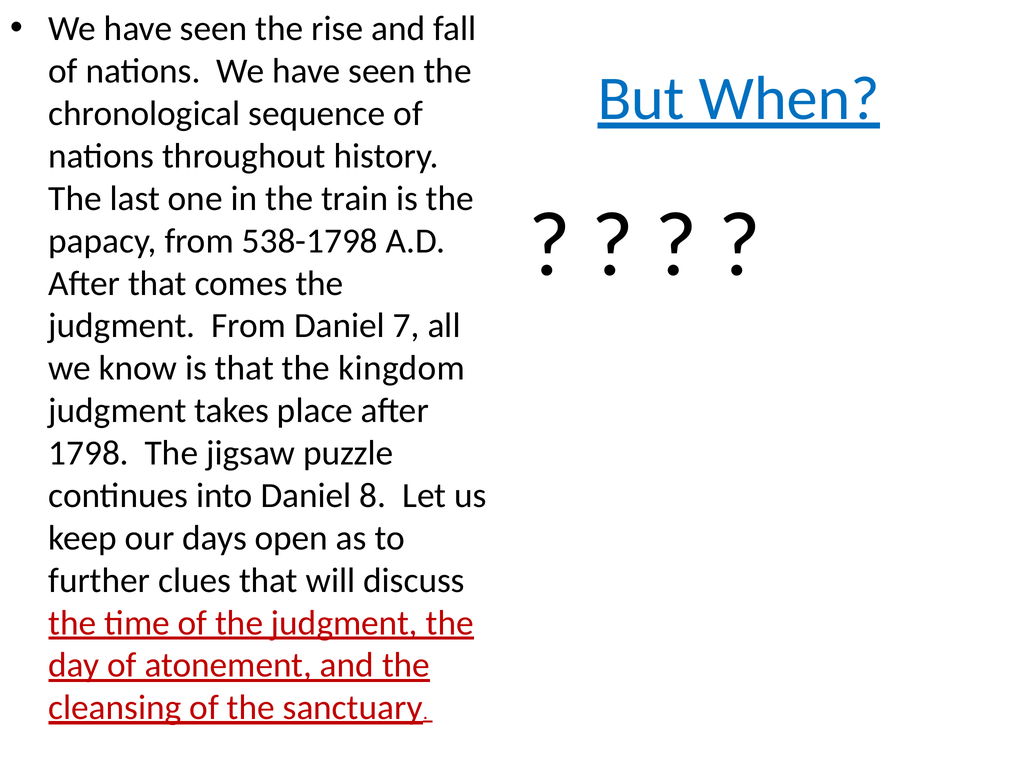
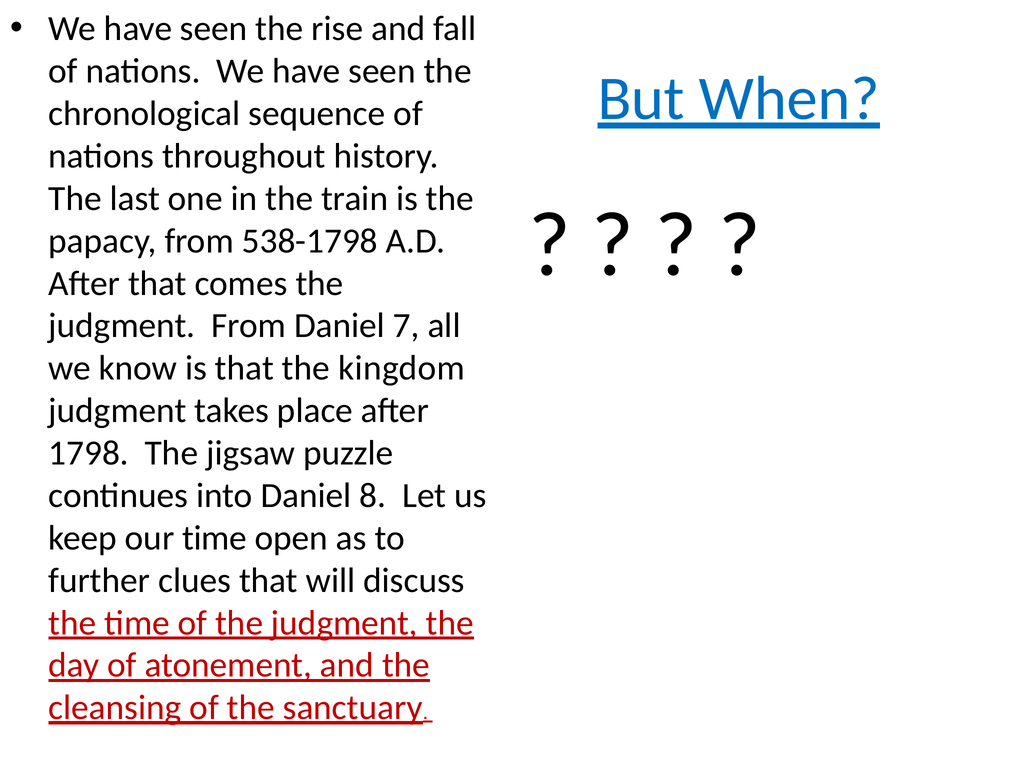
our days: days -> time (215, 538)
